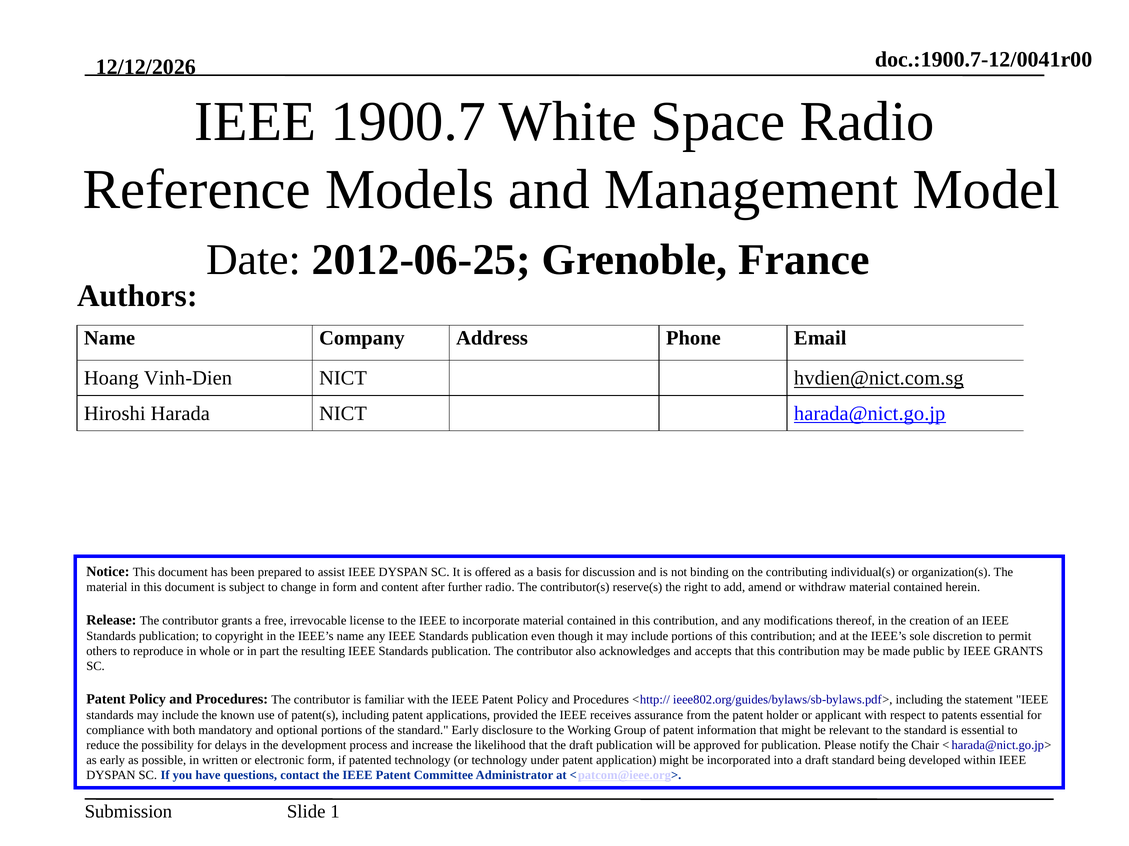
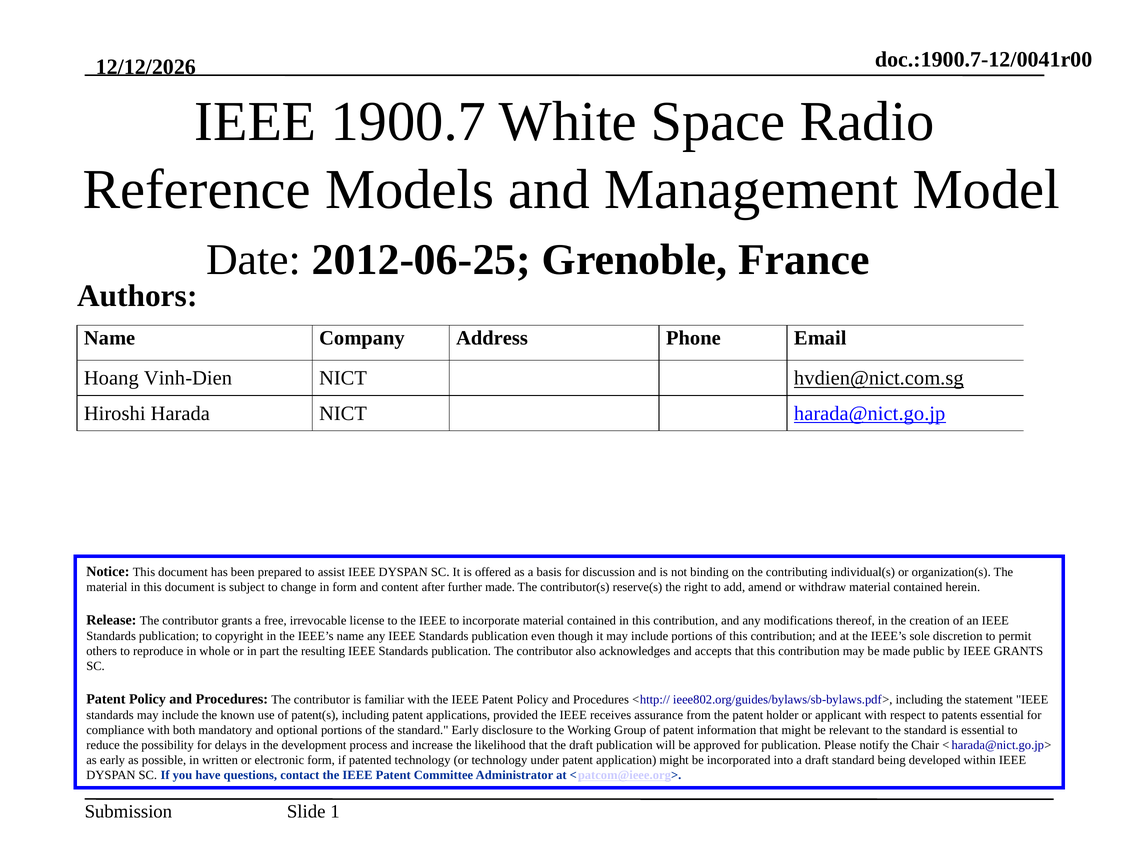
further radio: radio -> made (500, 588)
